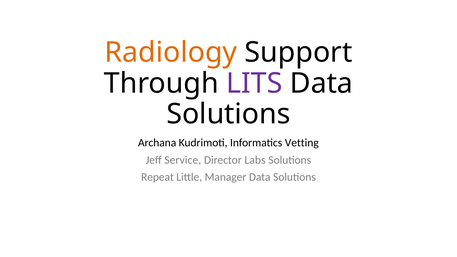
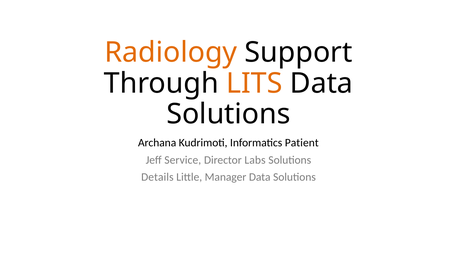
LITS colour: purple -> orange (254, 83)
Vetting: Vetting -> Patient (302, 143)
Repeat: Repeat -> Details (157, 177)
